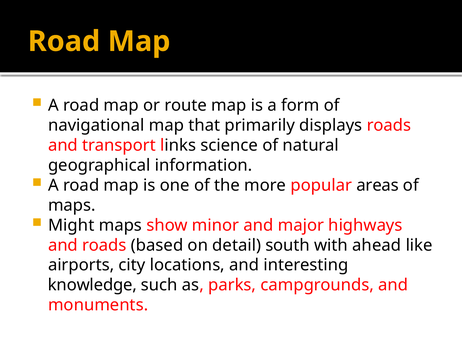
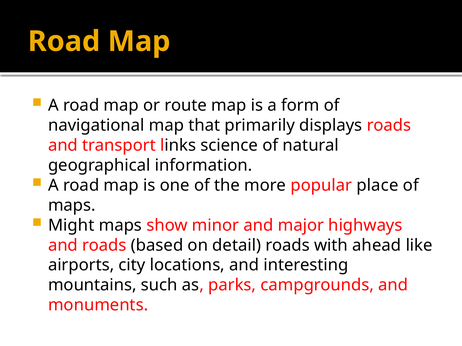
areas: areas -> place (377, 186)
detail south: south -> roads (288, 246)
knowledge: knowledge -> mountains (92, 286)
